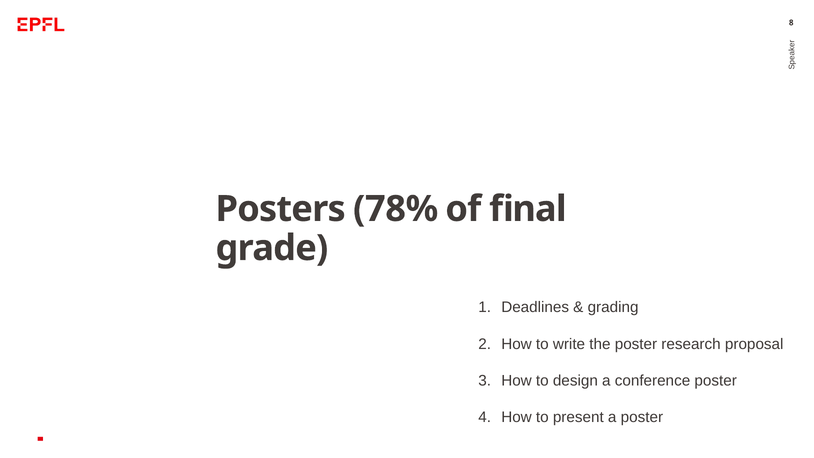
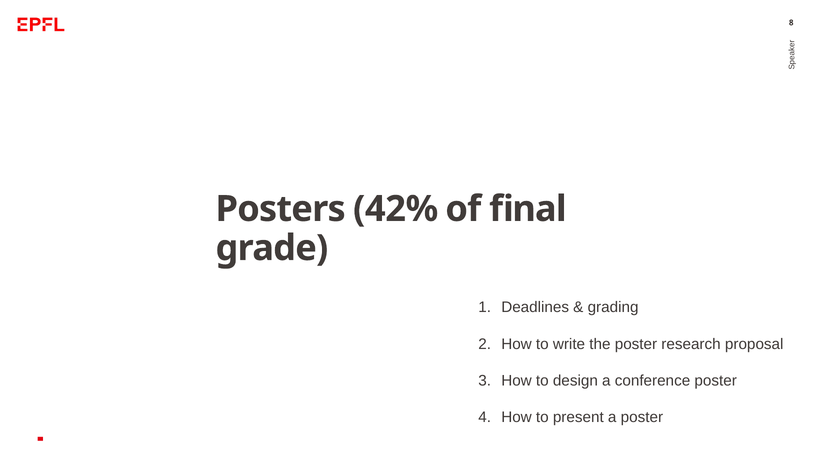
78%: 78% -> 42% (396, 209)
